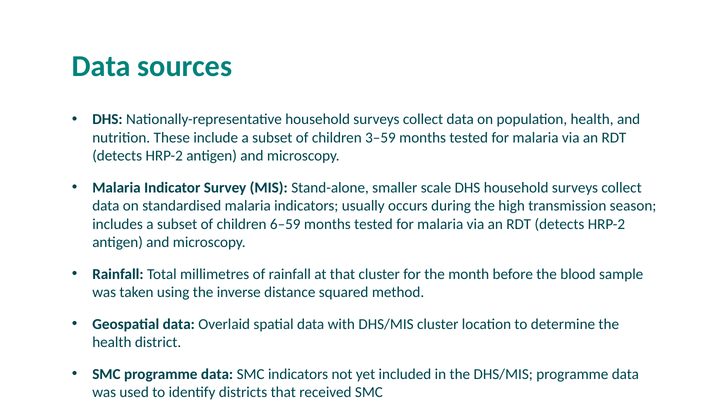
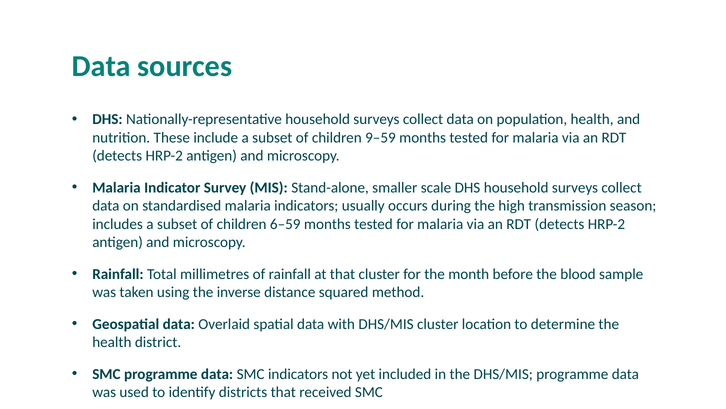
3–59: 3–59 -> 9–59 (380, 137)
